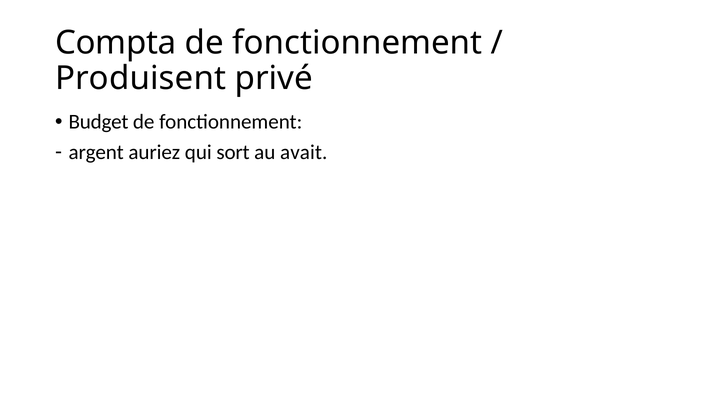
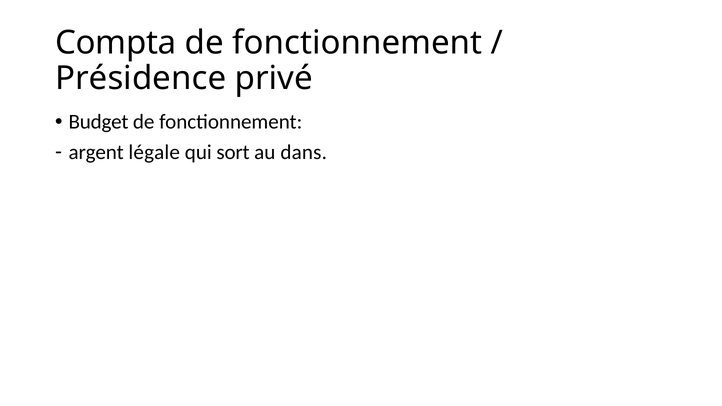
Produisent: Produisent -> Présidence (141, 79)
auriez: auriez -> légale (154, 152)
avait: avait -> dans (304, 152)
